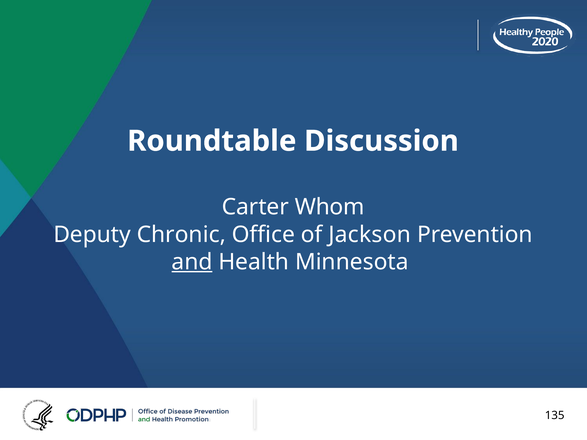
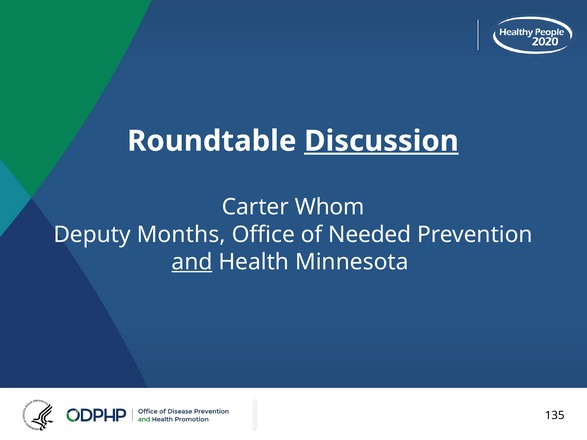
Discussion underline: none -> present (381, 141)
Chronic: Chronic -> Months (181, 235)
Jackson: Jackson -> Needed (370, 235)
